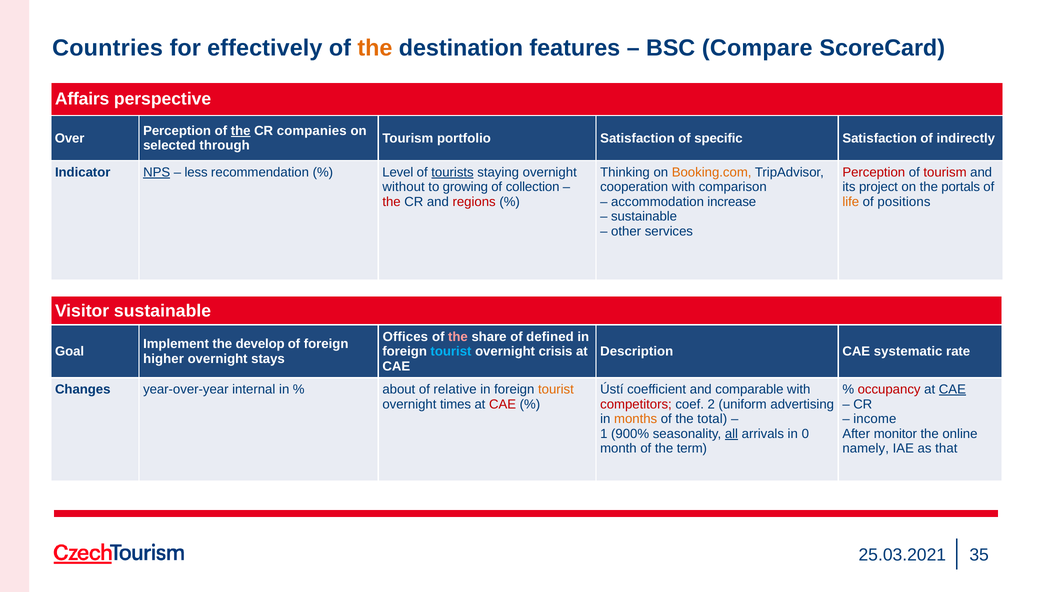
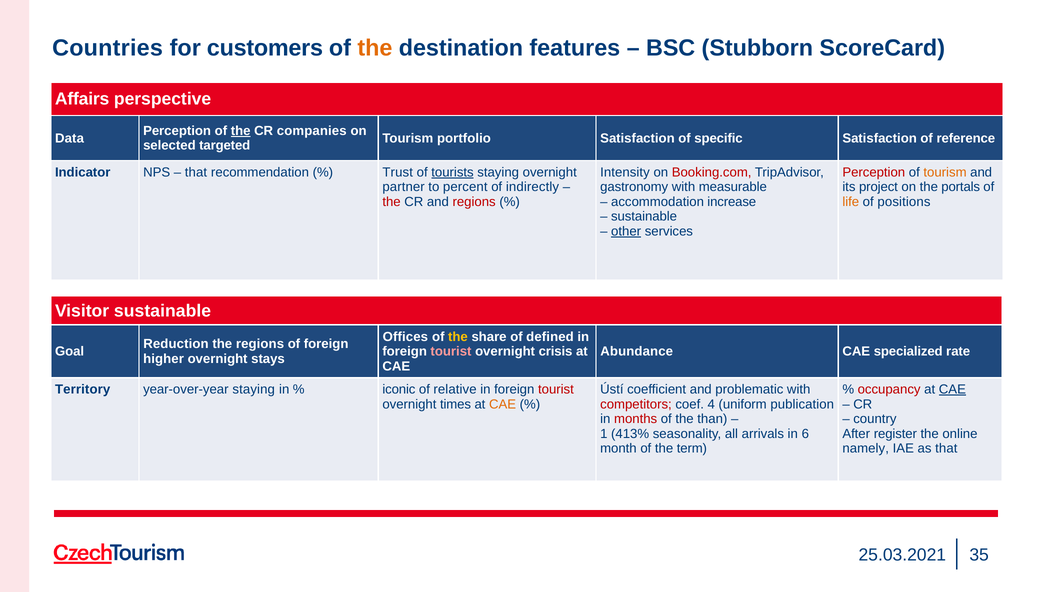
effectively: effectively -> customers (265, 48)
Compare: Compare -> Stubborn (757, 48)
Over: Over -> Data (69, 138)
indirectly: indirectly -> reference (966, 138)
through: through -> targeted (225, 146)
NPS underline: present -> none (157, 172)
less: less -> that (196, 172)
Level: Level -> Trust (398, 172)
Thinking: Thinking -> Intensity (625, 172)
Booking.com colour: orange -> red (712, 172)
tourism colour: red -> orange (945, 172)
without: without -> partner (404, 187)
growing: growing -> percent (465, 187)
collection: collection -> indirectly (532, 187)
cooperation: cooperation -> gastronomy (634, 187)
comparison: comparison -> measurable (733, 187)
other underline: none -> present (626, 231)
the colour: pink -> yellow (458, 337)
Implement: Implement -> Reduction (176, 344)
the develop: develop -> regions (260, 344)
tourist colour: light blue -> pink (451, 351)
Description: Description -> Abundance (637, 351)
systematic: systematic -> specialized (908, 351)
Changes: Changes -> Territory (83, 389)
year-over-year internal: internal -> staying (254, 389)
about: about -> iconic (399, 389)
tourist colour: orange -> red (556, 389)
comparable: comparable -> problematic (749, 389)
CAE colour: red -> orange (503, 404)
2: 2 -> 4 (711, 404)
advertising: advertising -> publication (802, 404)
months colour: orange -> red (636, 419)
total: total -> than (712, 419)
income: income -> country (875, 419)
900%: 900% -> 413% (630, 434)
all underline: present -> none (731, 434)
0: 0 -> 6 (805, 434)
monitor: monitor -> register (895, 434)
